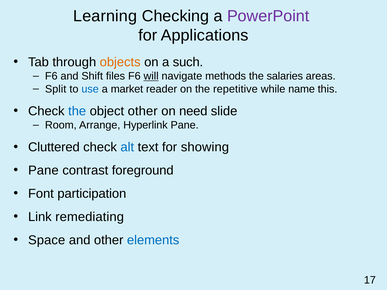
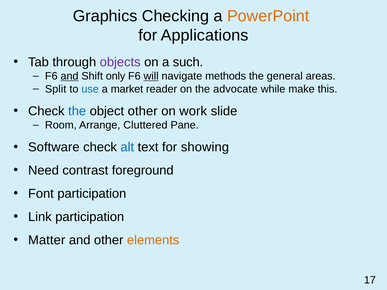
Learning: Learning -> Graphics (105, 16)
PowerPoint colour: purple -> orange (268, 16)
objects colour: orange -> purple (120, 62)
and underline: none -> present (69, 76)
files: files -> only (116, 76)
salaries: salaries -> general (285, 76)
repetitive: repetitive -> advocate (235, 89)
name: name -> make (302, 89)
need: need -> work (193, 111)
Hyperlink: Hyperlink -> Cluttered (145, 125)
Cluttered: Cluttered -> Software (54, 147)
Pane: Pane -> Need (43, 171)
Link remediating: remediating -> participation (90, 217)
Space: Space -> Matter (47, 240)
elements colour: blue -> orange (153, 240)
